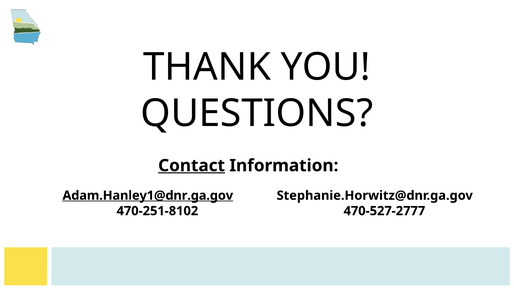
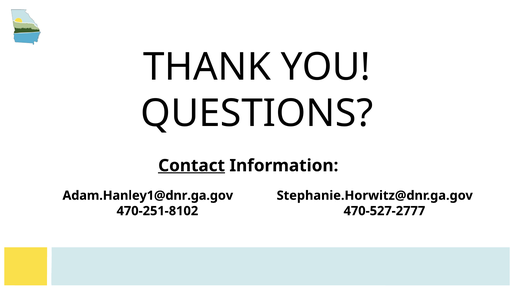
Adam.Hanley1@dnr.ga.gov underline: present -> none (148, 196)
